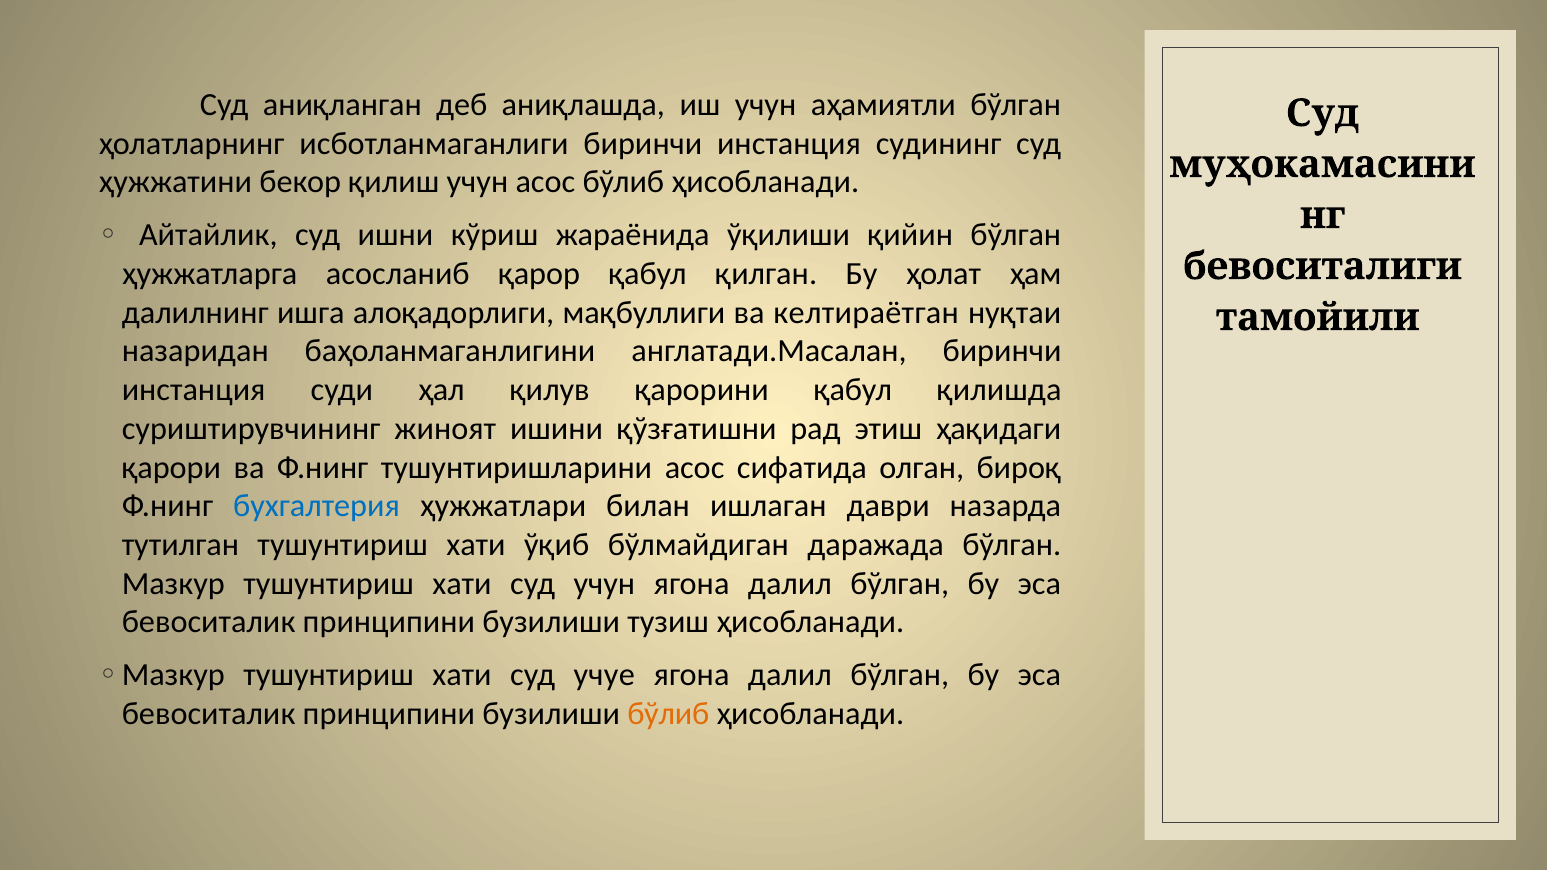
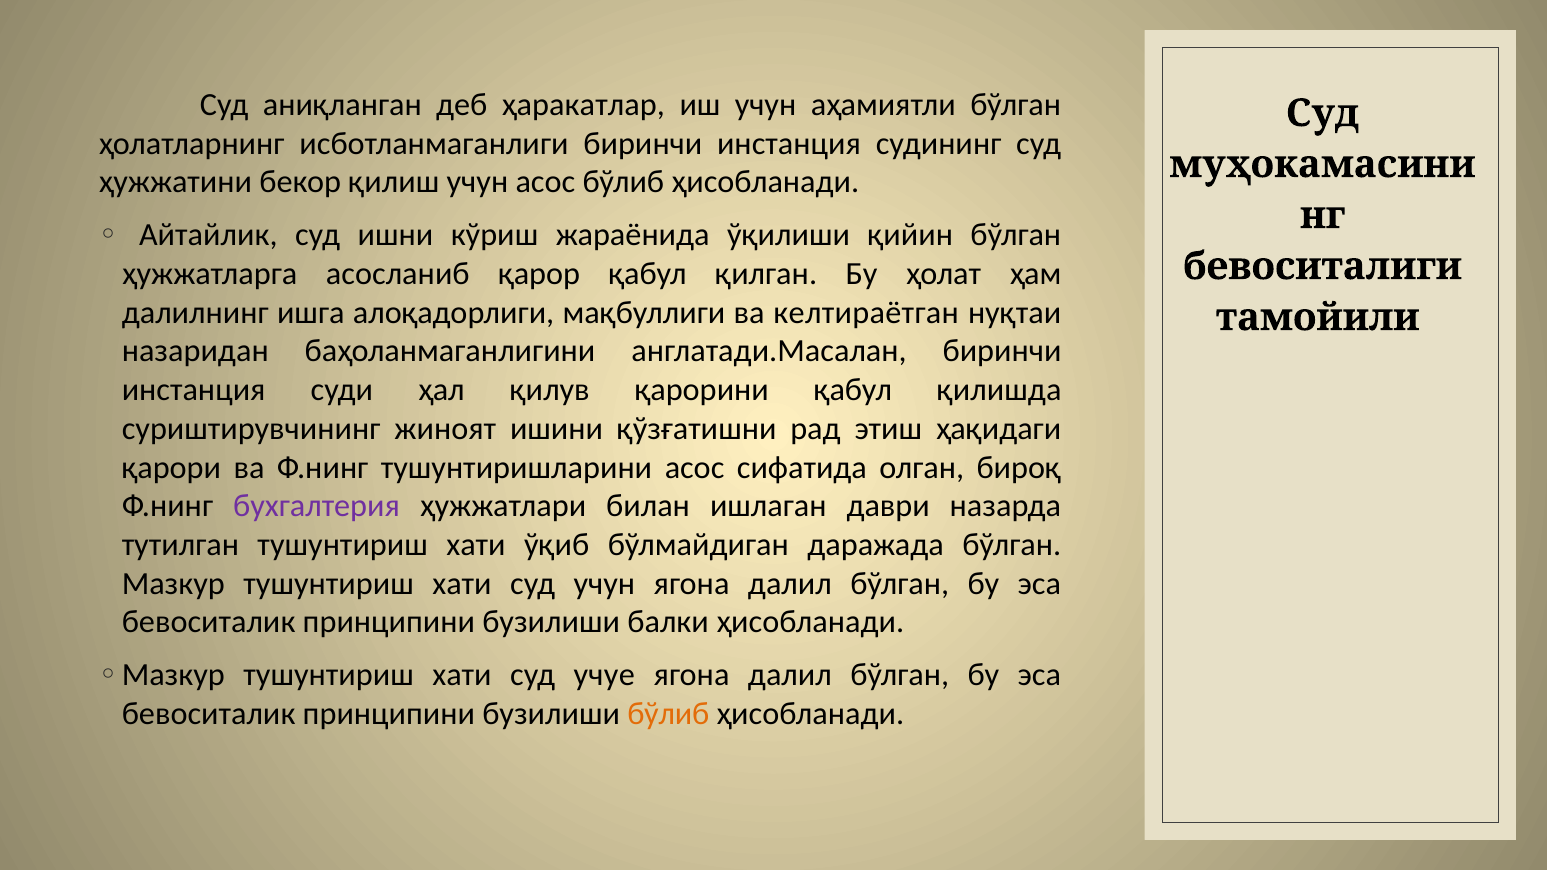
аниқлашда: аниқлашда -> ҳаракатлар (583, 105)
бухгалтерия colour: blue -> purple (316, 506)
тузиш: тузиш -> балки (668, 622)
